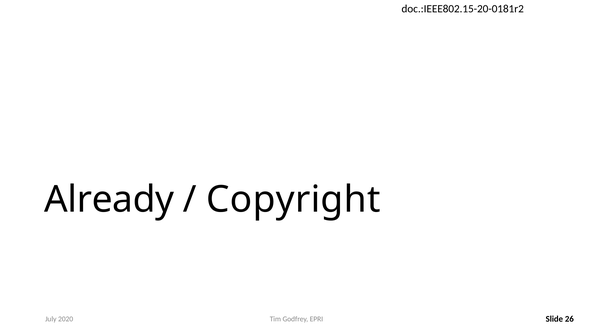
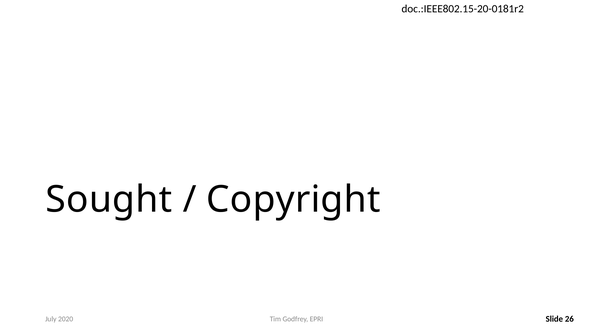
Already: Already -> Sought (109, 199)
